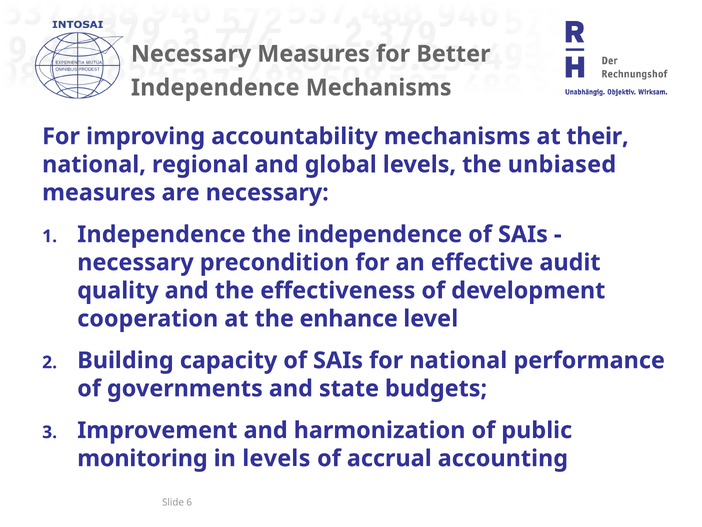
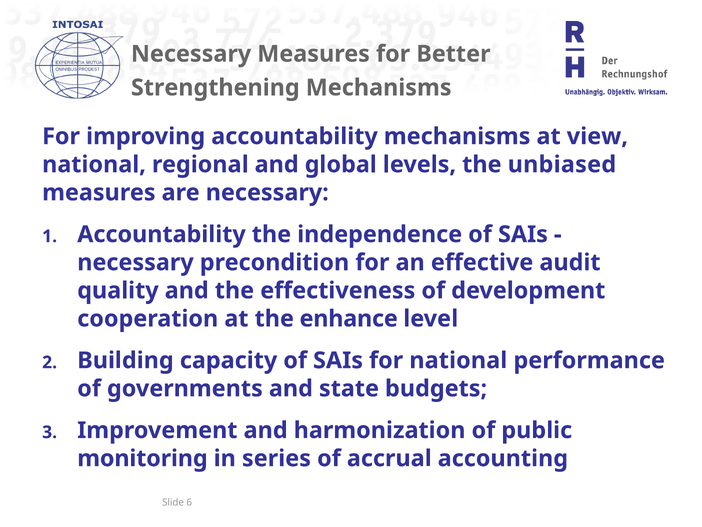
Independence: Independence -> Strengthening (215, 88)
their: their -> view (597, 136)
Independence: Independence -> Accountability (161, 234)
in levels: levels -> series (276, 458)
